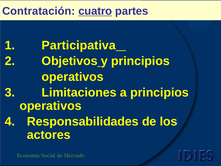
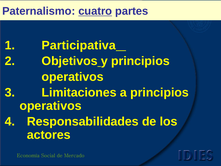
Contratación: Contratación -> Paternalismo (39, 11)
